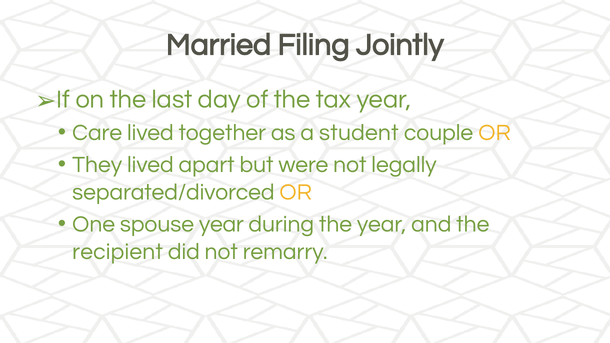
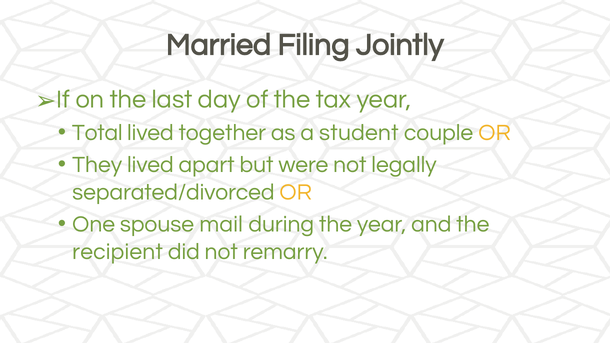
Care: Care -> Total (97, 133)
spouse year: year -> mail (221, 224)
